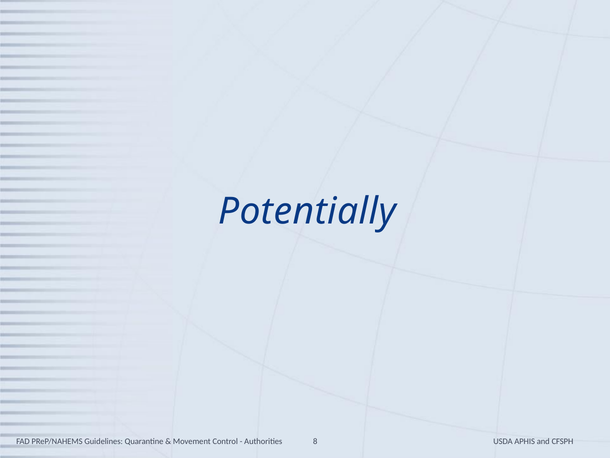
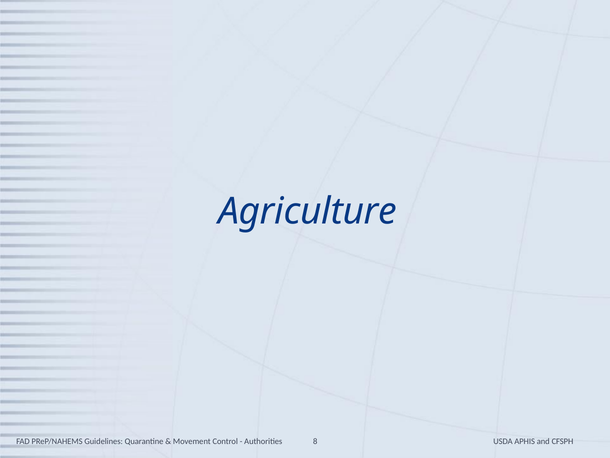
Potentially: Potentially -> Agriculture (308, 211)
